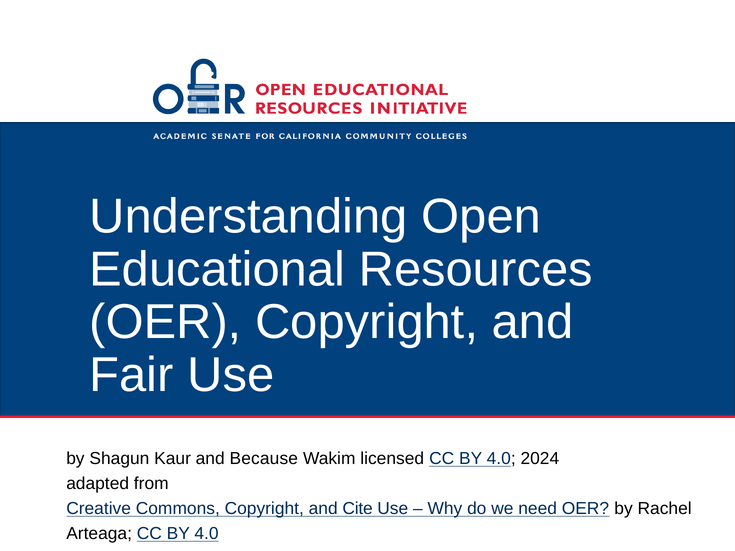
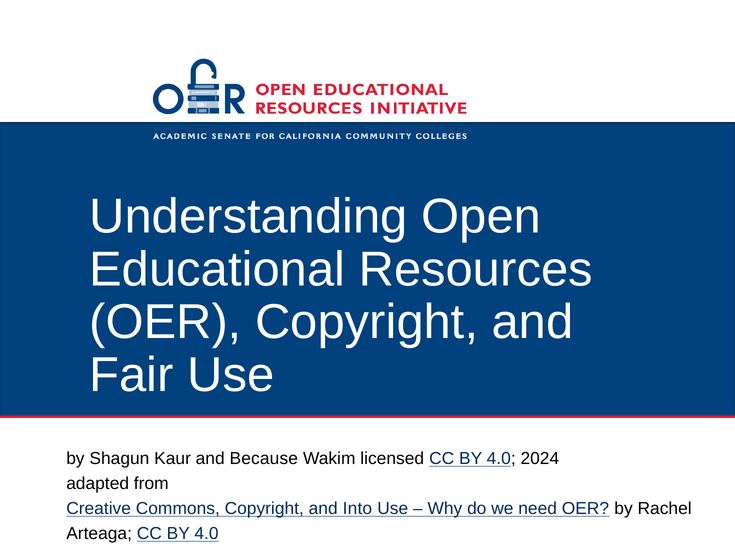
Cite: Cite -> Into (357, 509)
